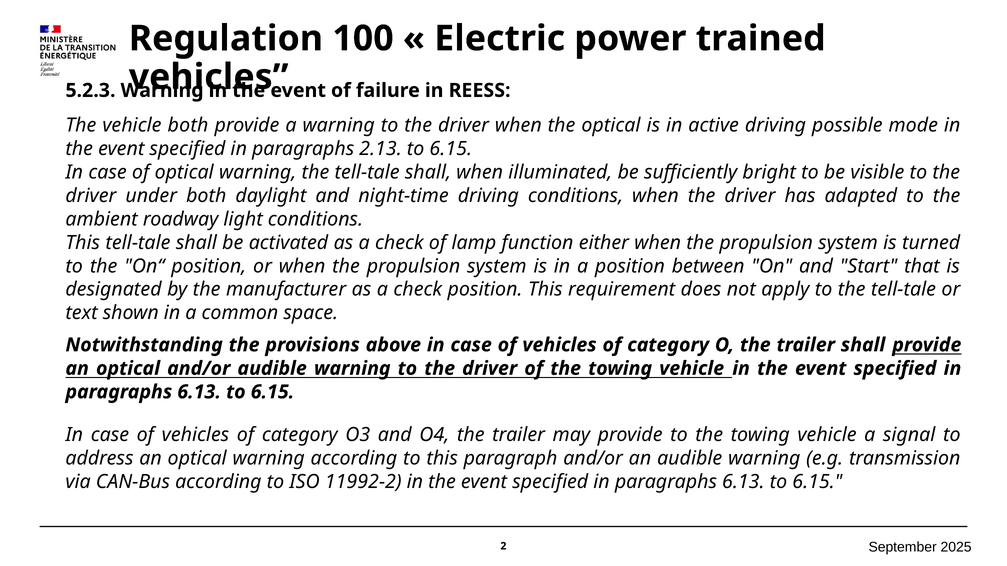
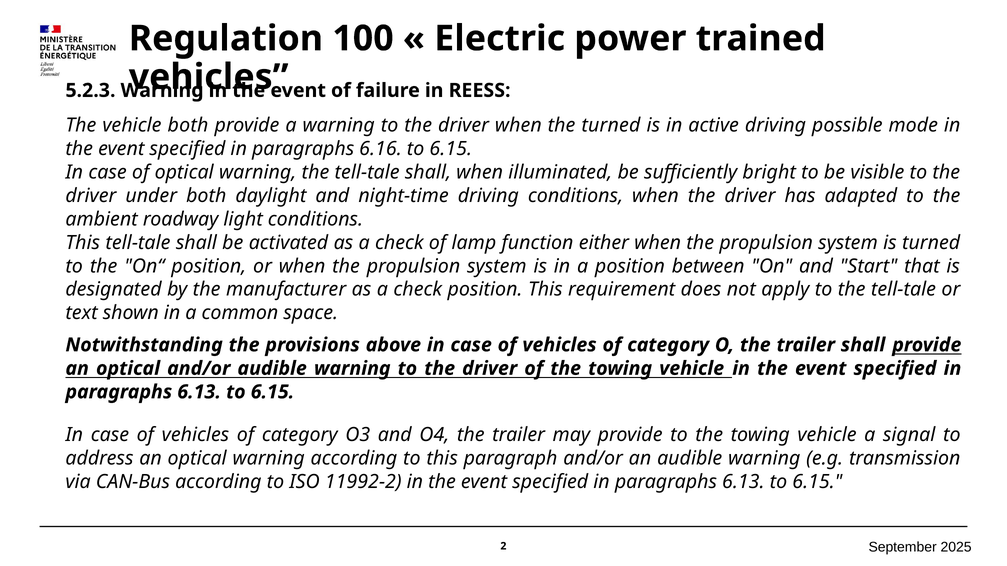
the optical: optical -> turned (611, 125)
2.13: 2.13 -> 6.16 (381, 149)
